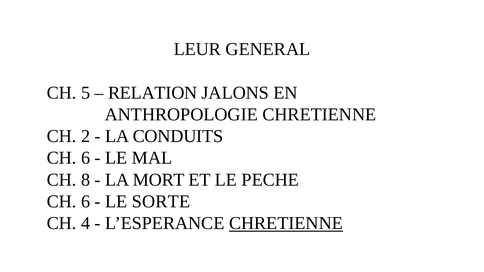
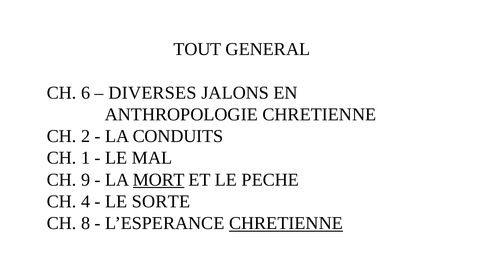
LEUR: LEUR -> TOUT (197, 49)
5: 5 -> 6 (86, 93)
RELATION: RELATION -> DIVERSES (153, 93)
6: 6 -> 1 (86, 158)
8: 8 -> 9 (86, 180)
MORT underline: none -> present (159, 180)
6: 6 -> 4 (86, 202)
4: 4 -> 8 (86, 223)
